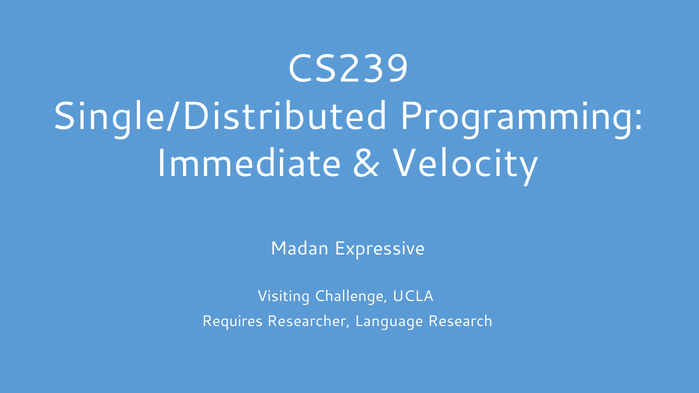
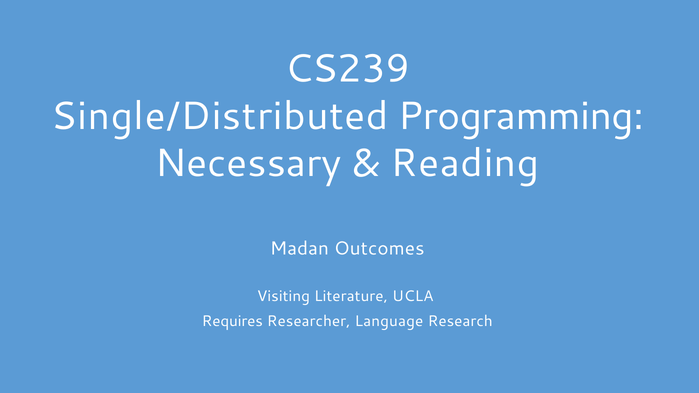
Immediate: Immediate -> Necessary (248, 163)
Velocity: Velocity -> Reading (465, 163)
Expressive: Expressive -> Outcomes (379, 249)
Challenge: Challenge -> Literature (351, 296)
